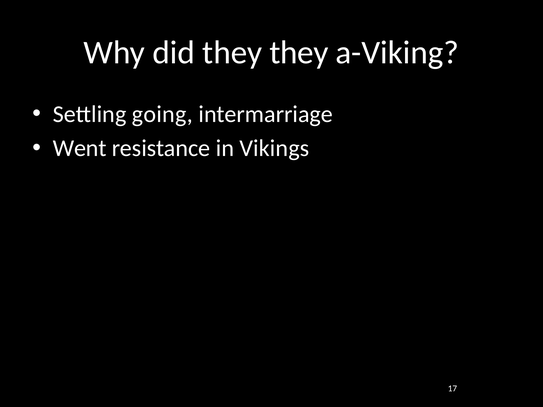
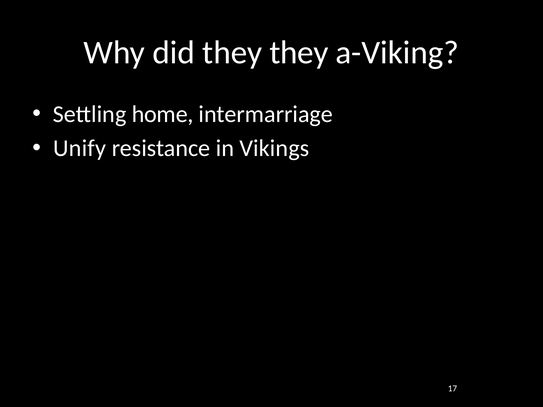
going: going -> home (163, 114)
Went: Went -> Unify (80, 148)
